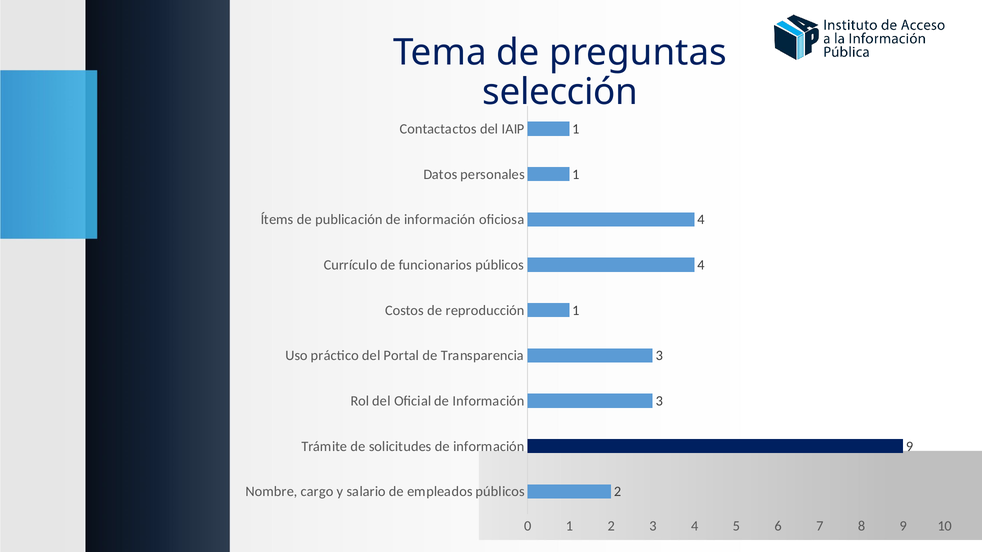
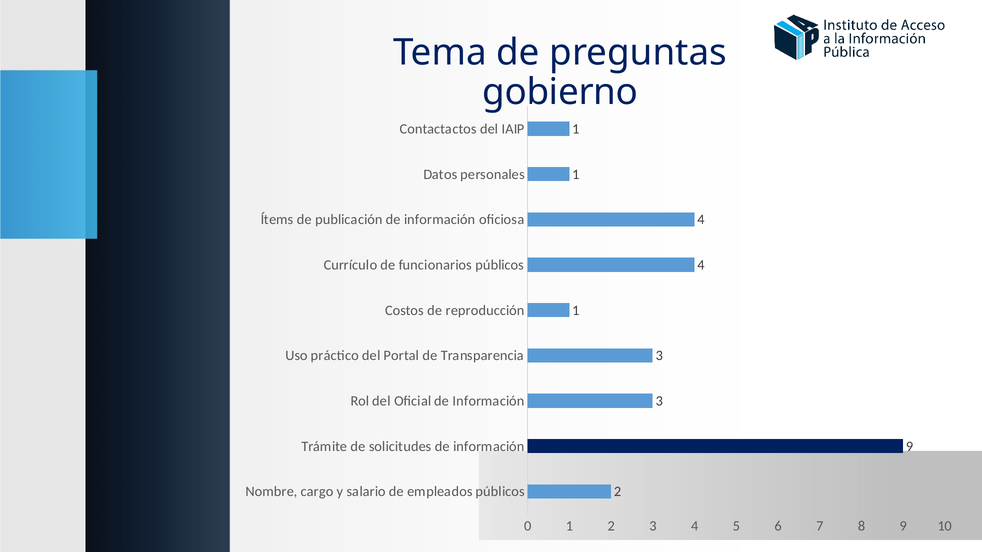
selección: selección -> gobierno (560, 92)
